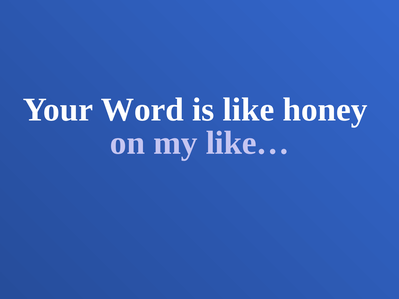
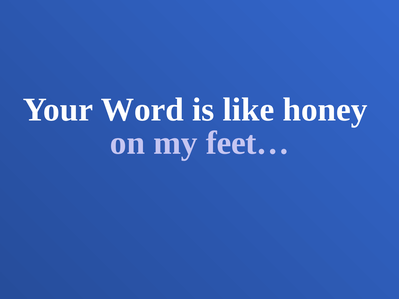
like…: like… -> feet… (248, 143)
